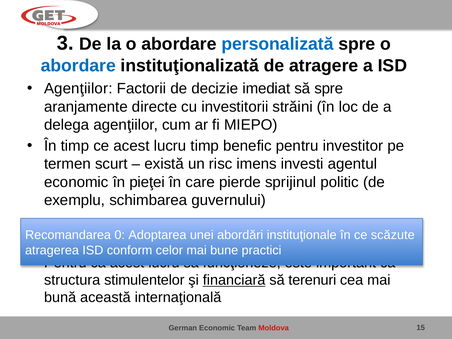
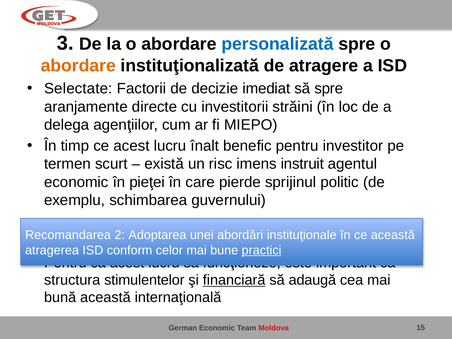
abordare colour: blue -> orange (78, 66)
Agenţiilor: Agenţiilor -> Selectate (78, 89)
lucru timp: timp -> înalt (205, 146)
investi: investi -> instruit (302, 164)
0: 0 -> 2 (120, 235)
ce scăzute: scăzute -> această (393, 235)
practici underline: none -> present (262, 250)
terenuri: terenuri -> adaugă (312, 280)
